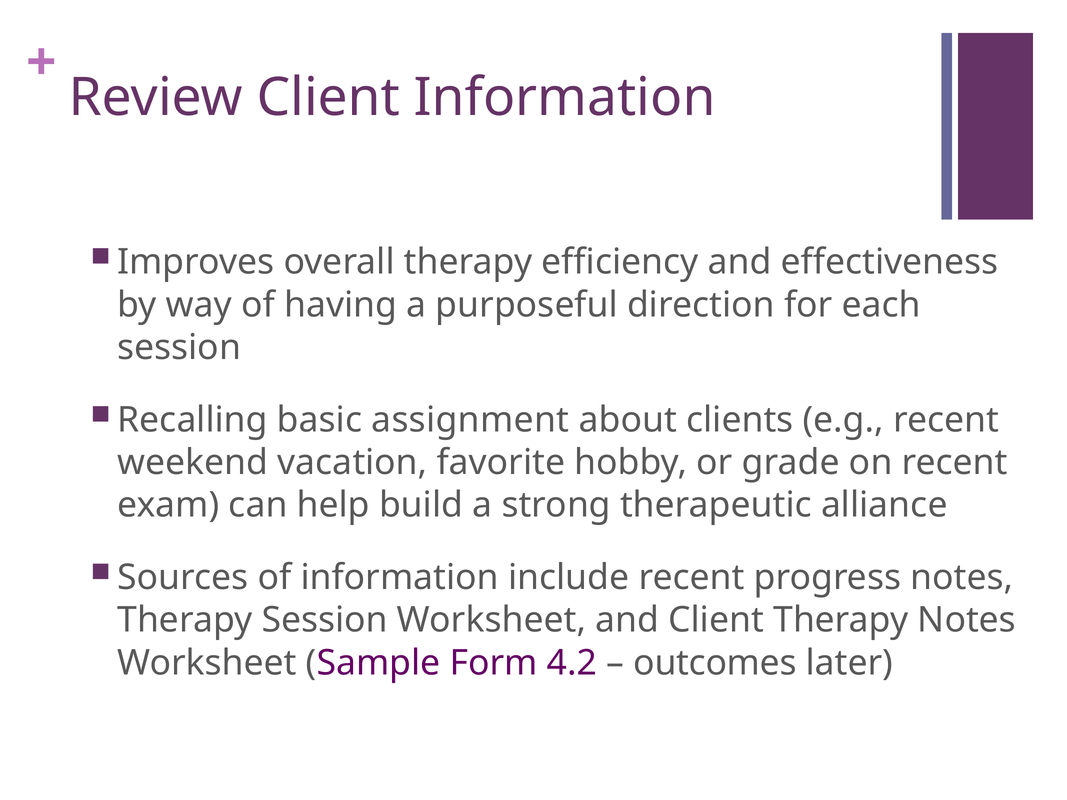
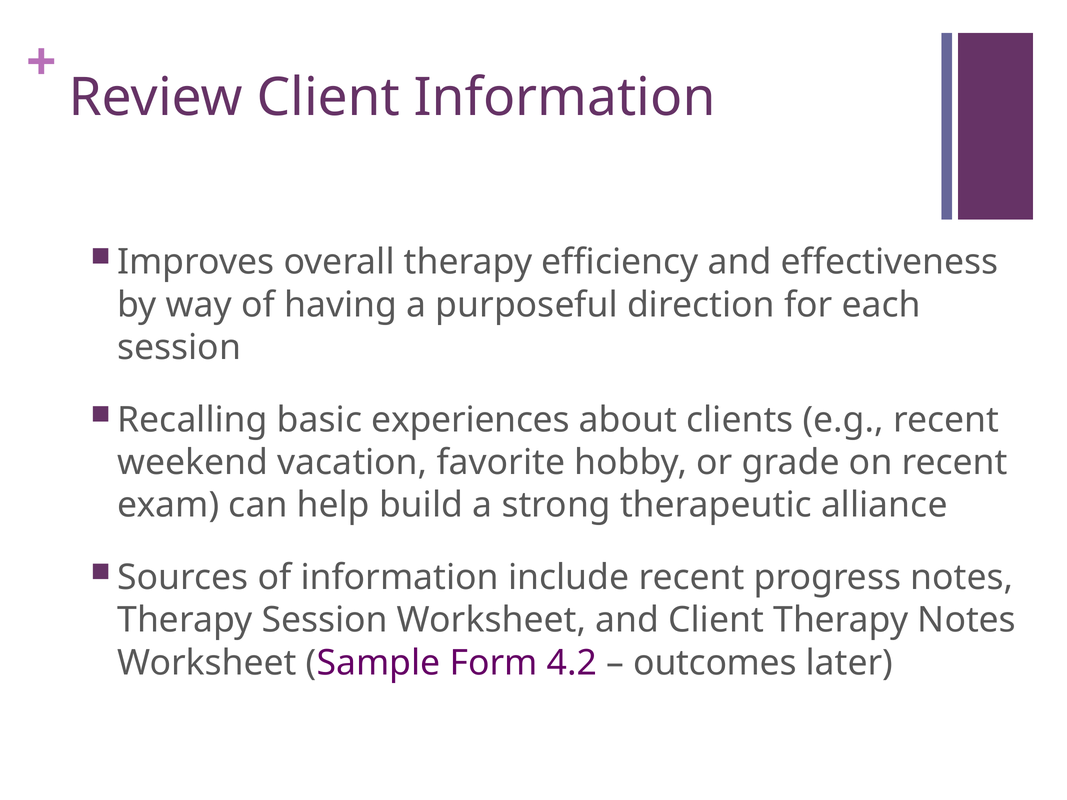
assignment: assignment -> experiences (471, 420)
